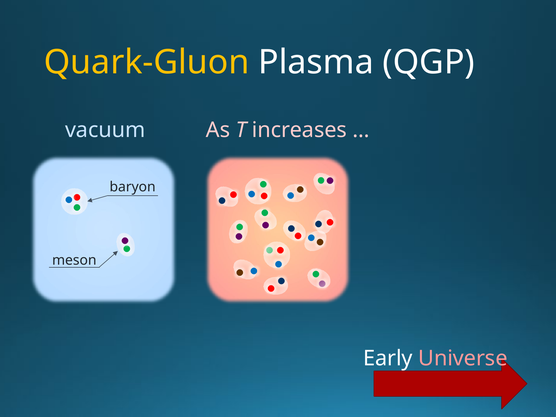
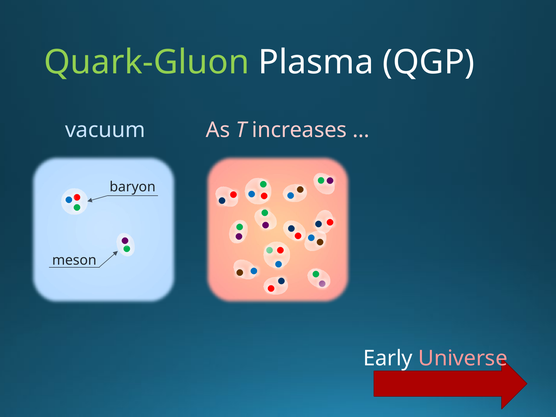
Quark-Gluon colour: yellow -> light green (147, 62)
